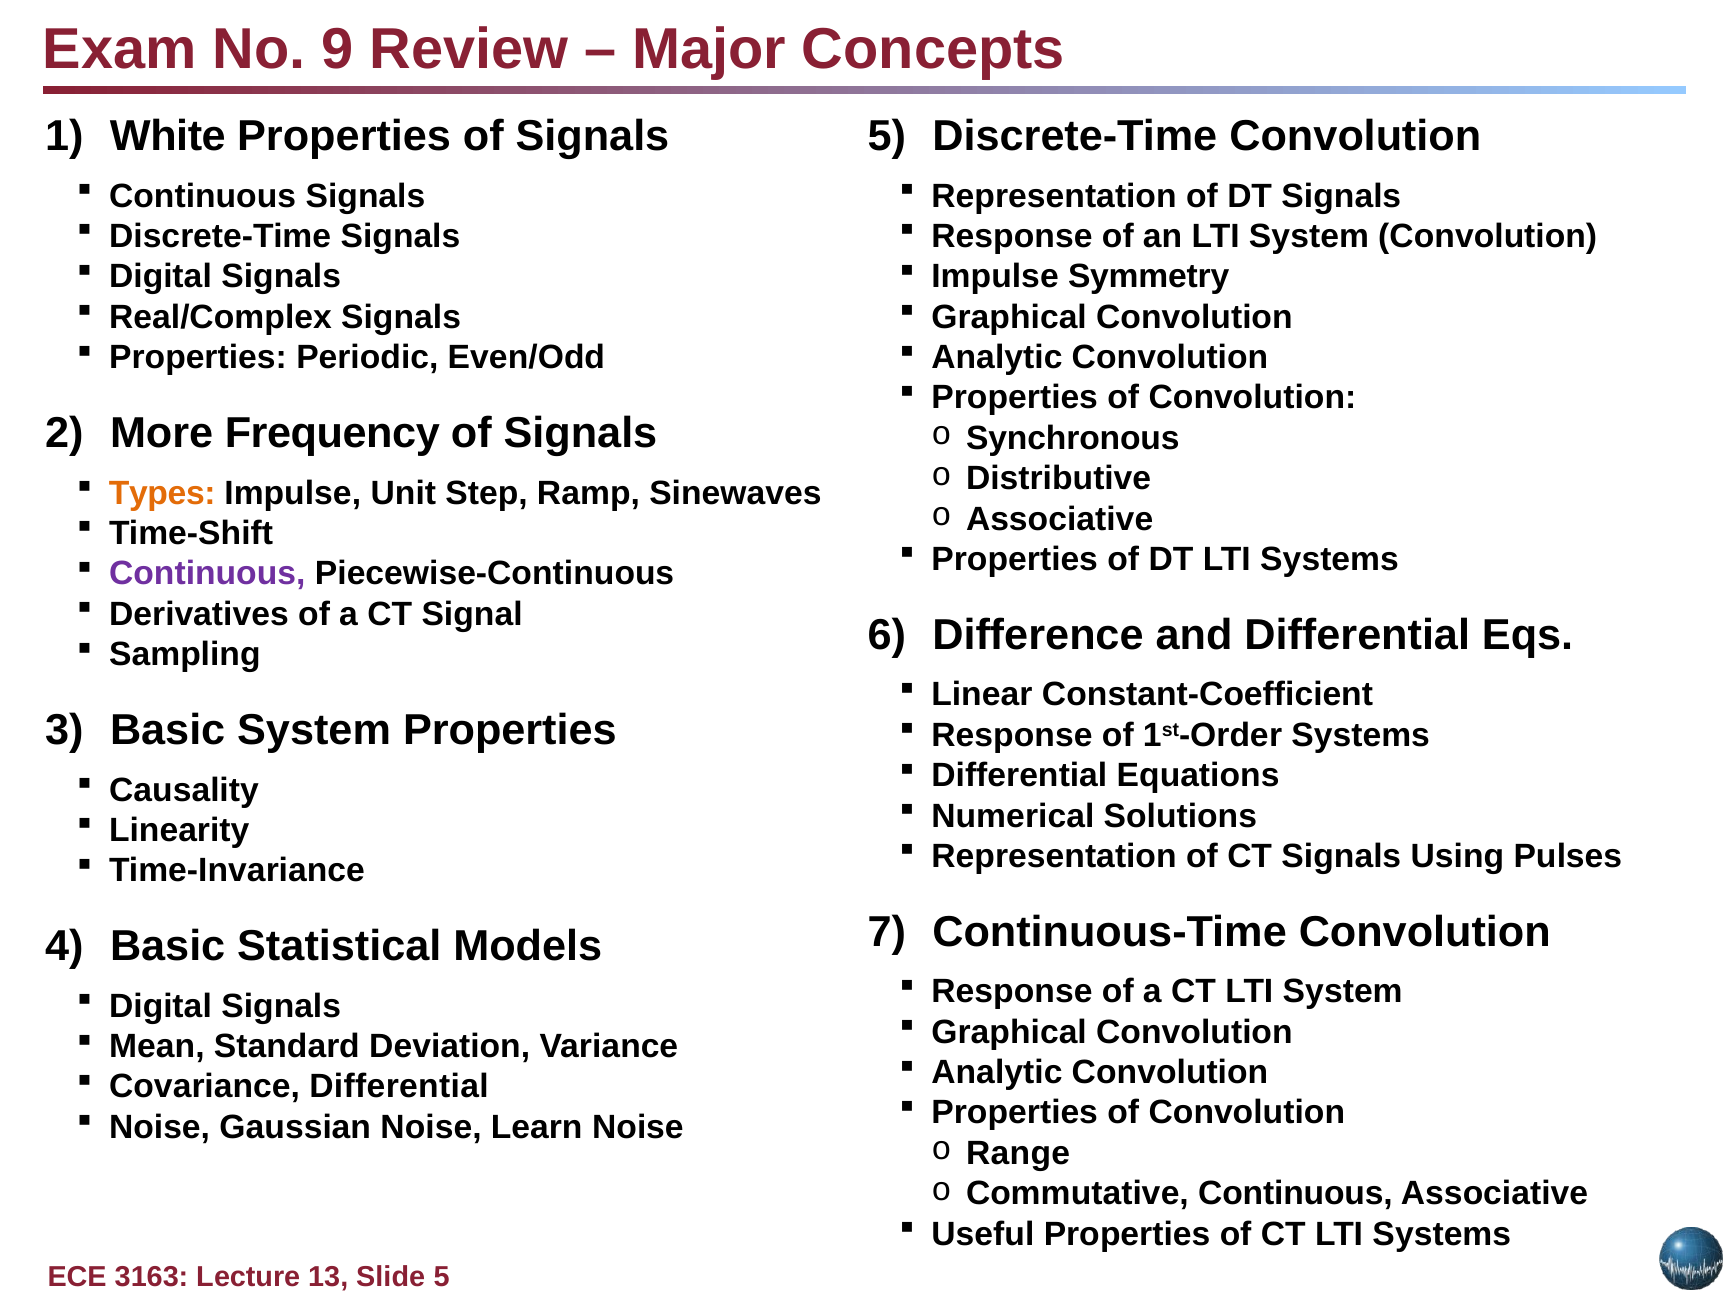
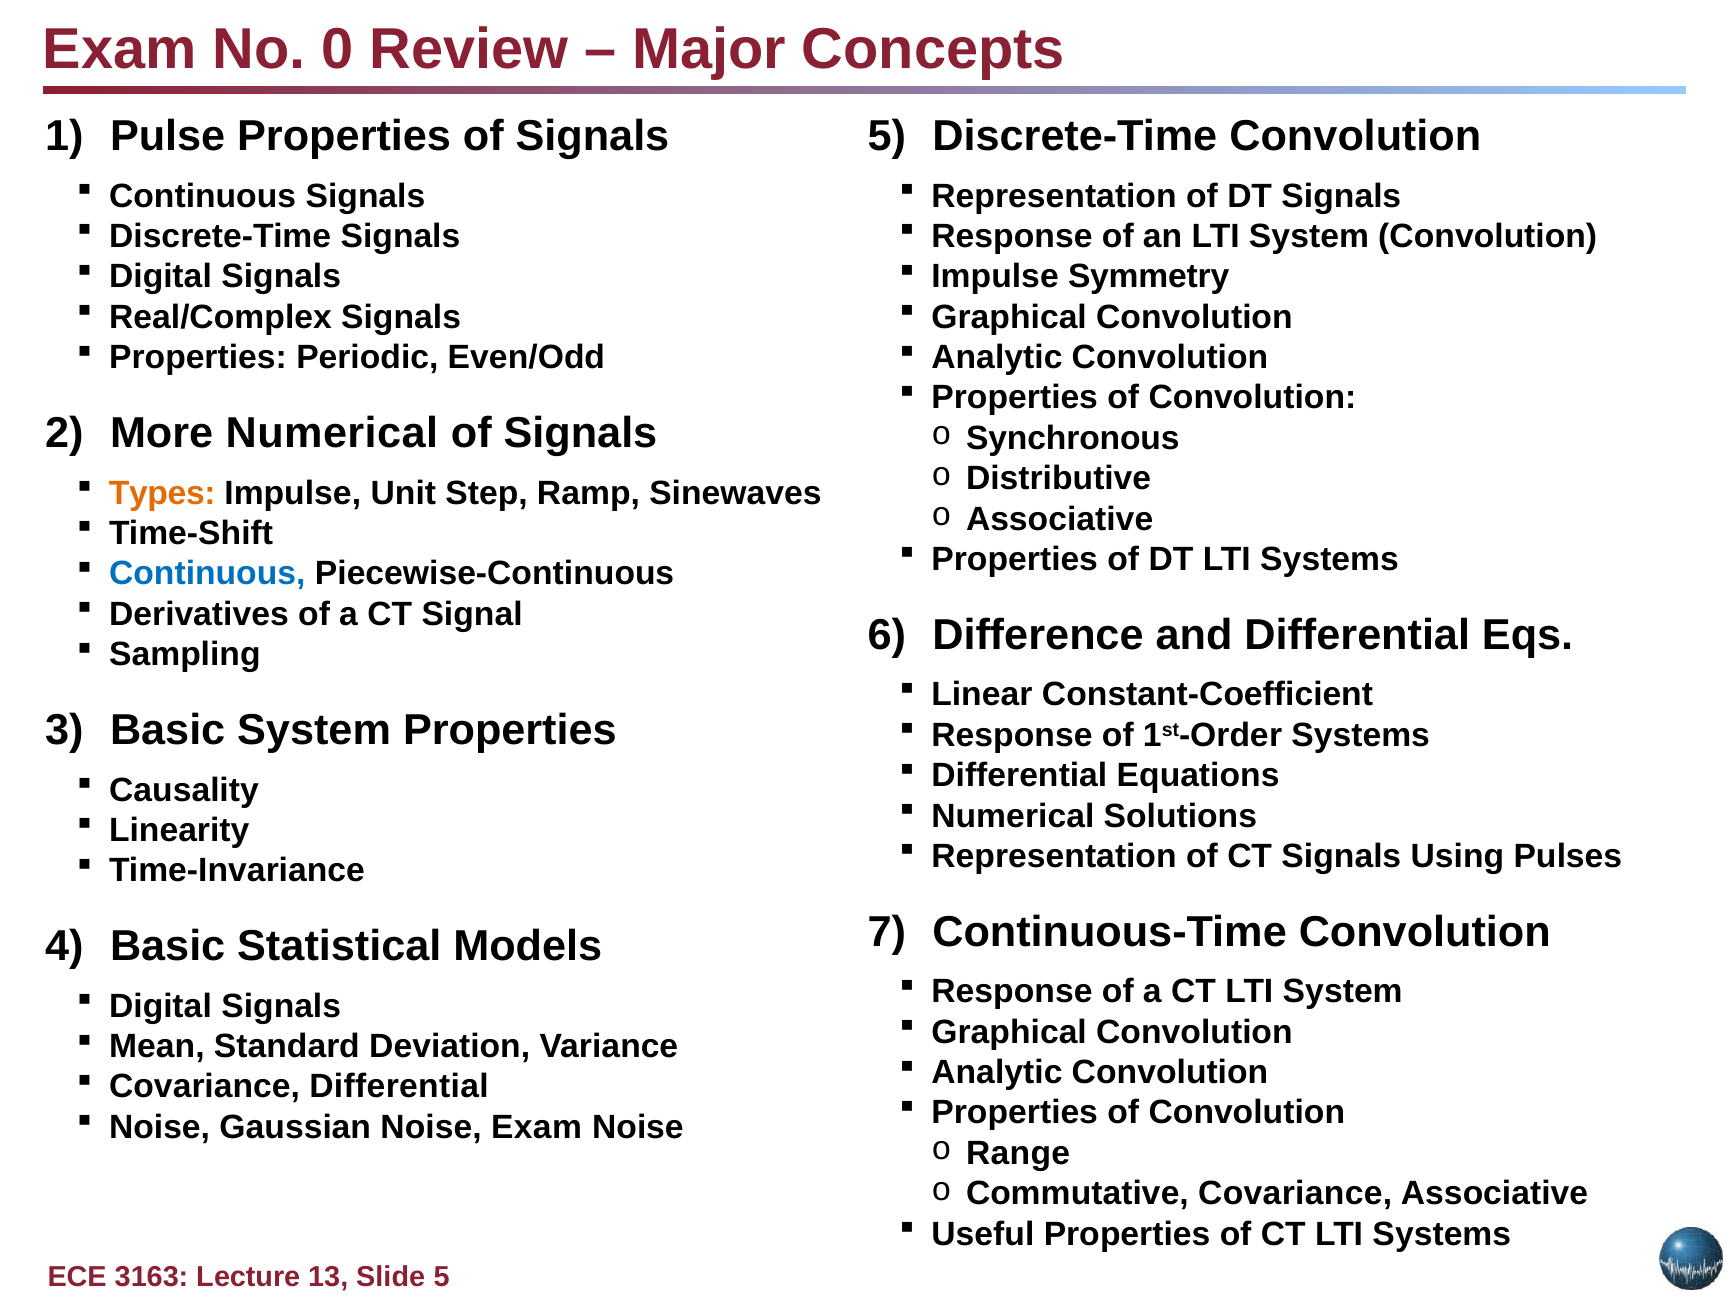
9: 9 -> 0 (337, 49)
White: White -> Pulse (168, 136)
More Frequency: Frequency -> Numerical (332, 433)
Continuous colour: purple -> blue (207, 574)
Gaussian Noise Learn: Learn -> Exam (537, 1128)
Commutative Continuous: Continuous -> Covariance (1295, 1194)
